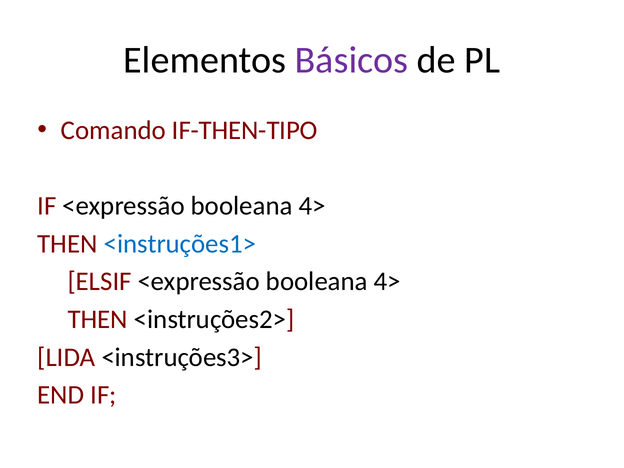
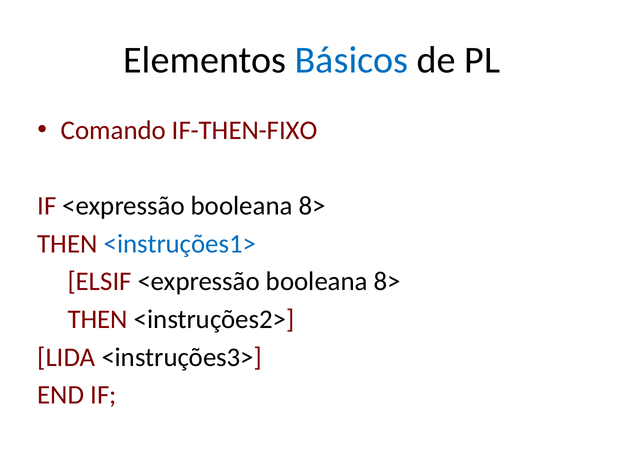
Básicos colour: purple -> blue (352, 60)
IF-THEN-TIPO: IF-THEN-TIPO -> IF-THEN-FIXO (245, 130)
IF <expressão booleana 4>: 4> -> 8> (312, 206)
ELSIF <expressão booleana 4>: 4> -> 8> (387, 282)
